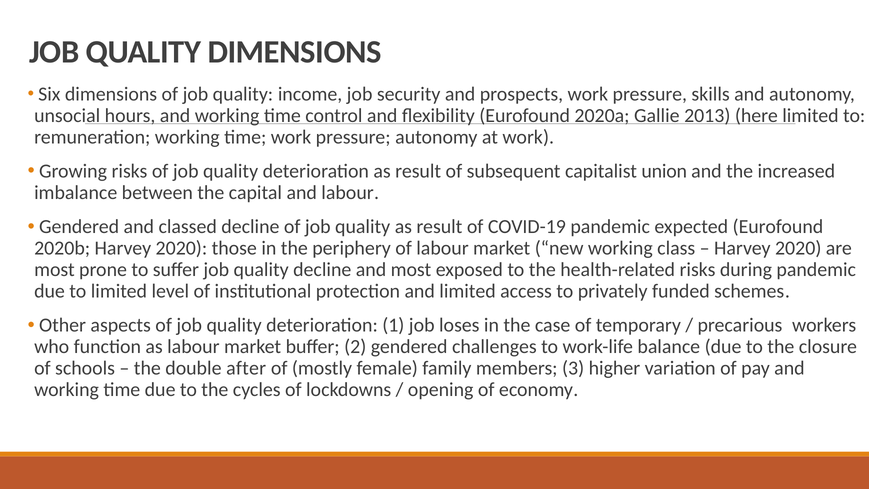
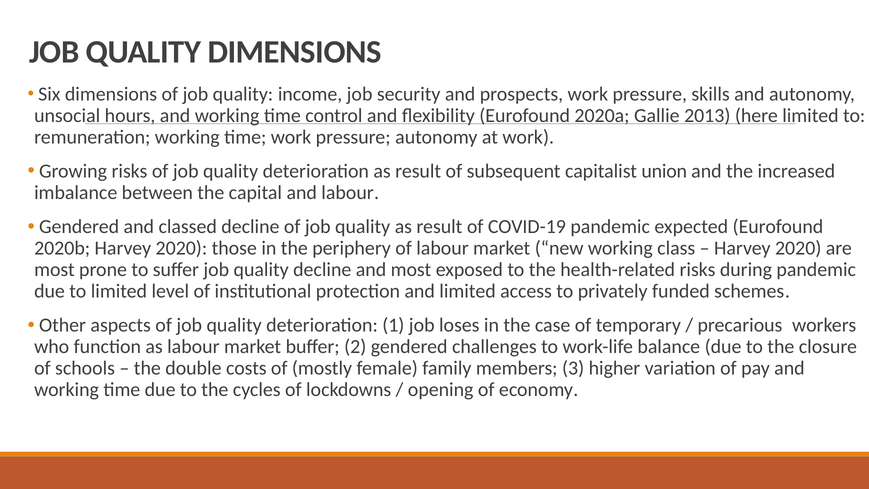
after: after -> costs (246, 368)
